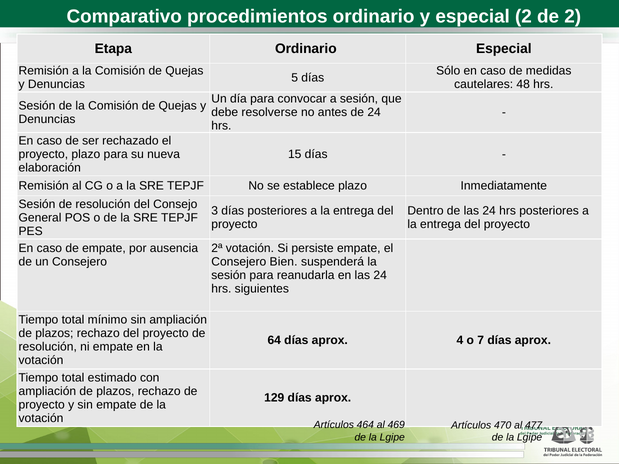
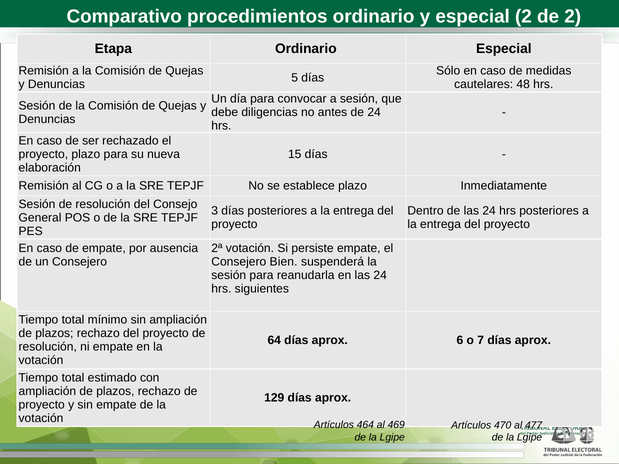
resolverse: resolverse -> diligencias (270, 113)
4: 4 -> 6 (460, 340)
